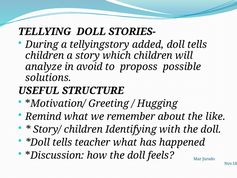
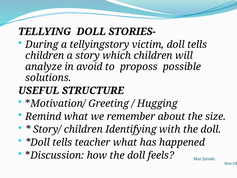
added: added -> victim (148, 44)
like: like -> size (216, 116)
